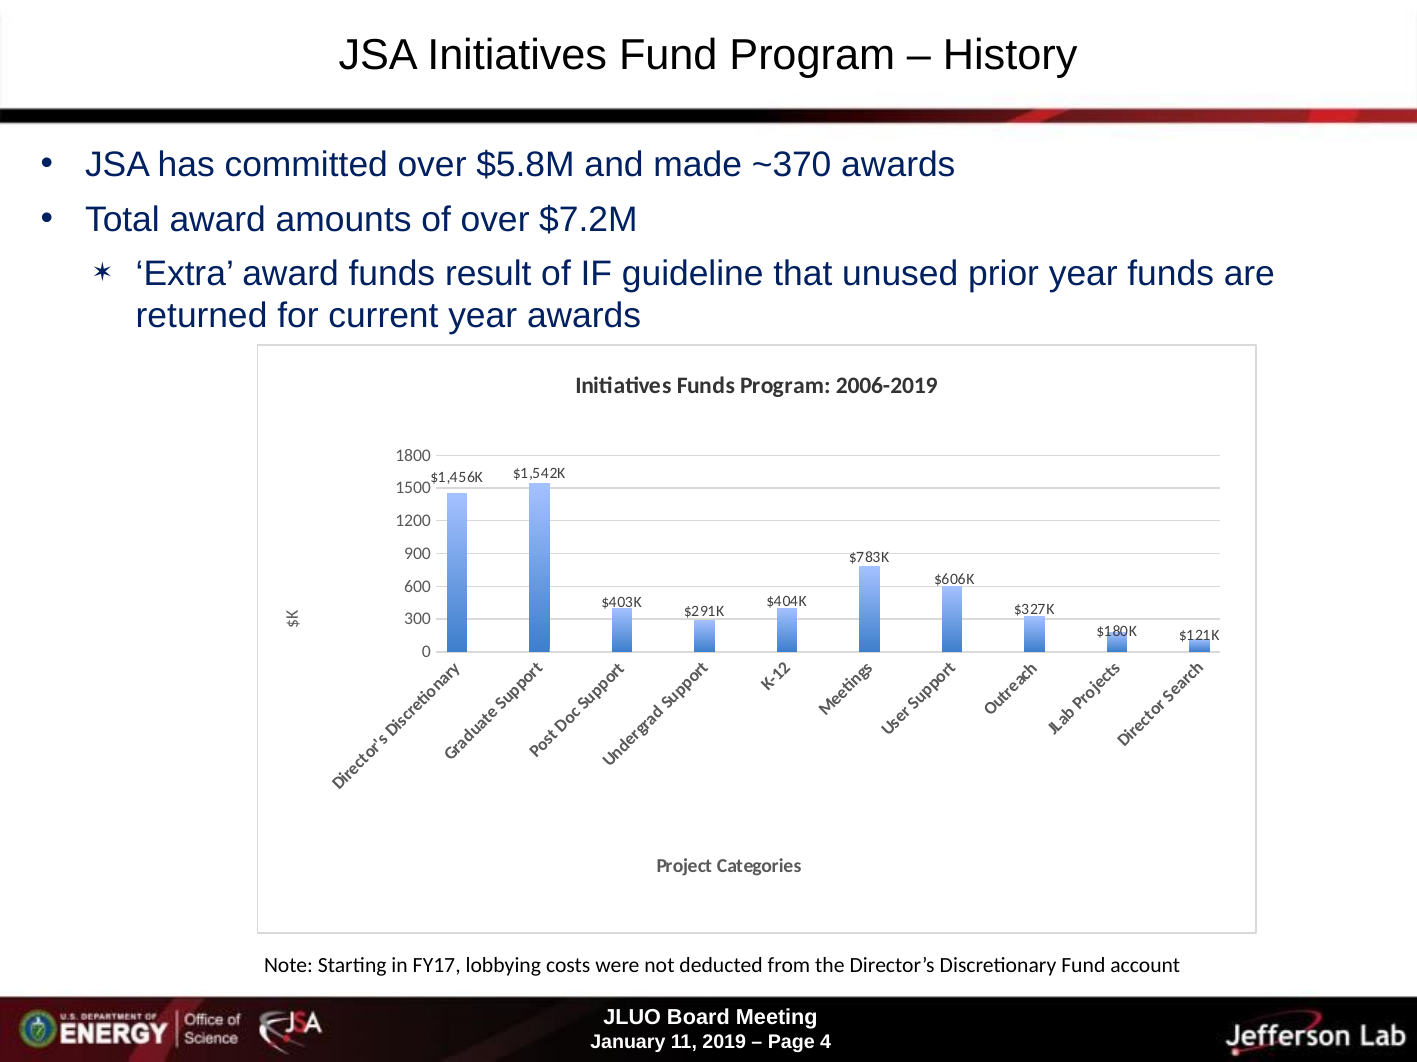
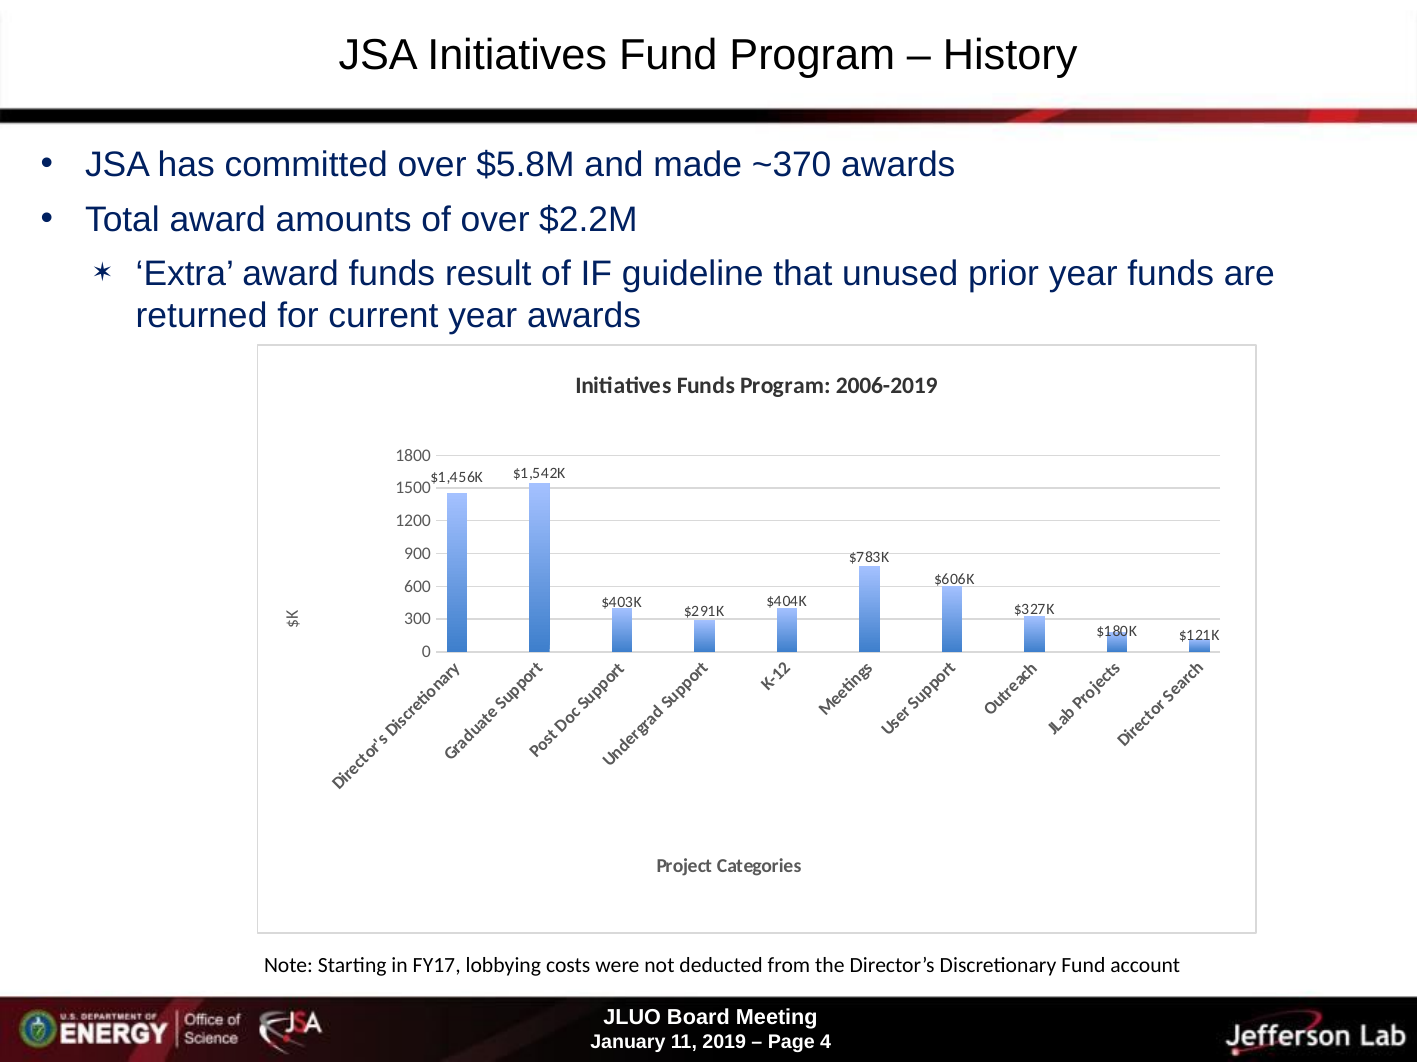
$7.2M: $7.2M -> $2.2M (588, 220)
